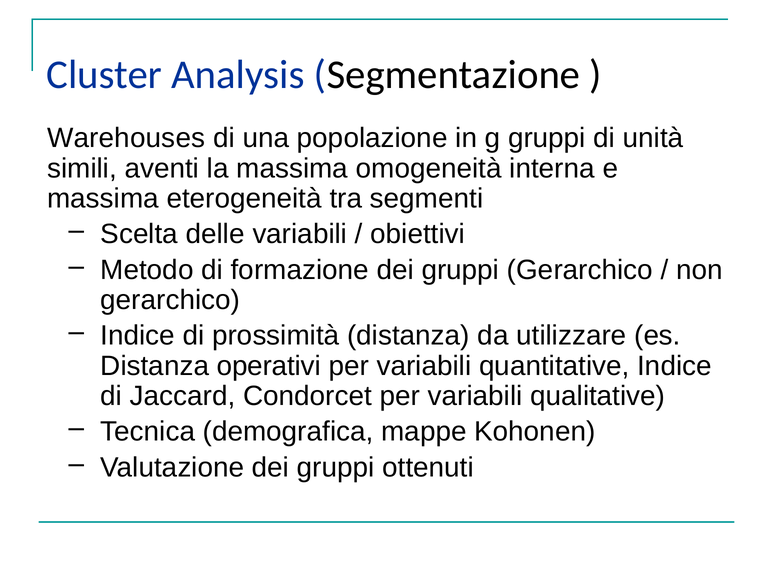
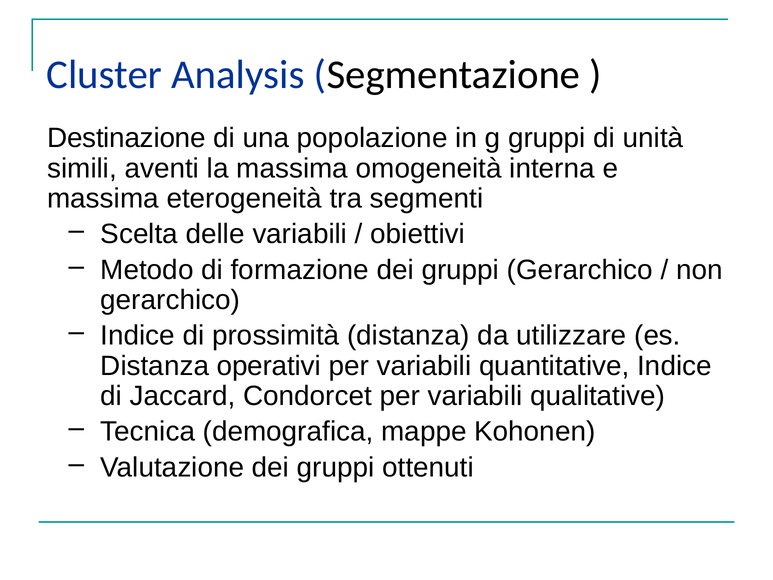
Warehouses: Warehouses -> Destinazione (126, 138)
